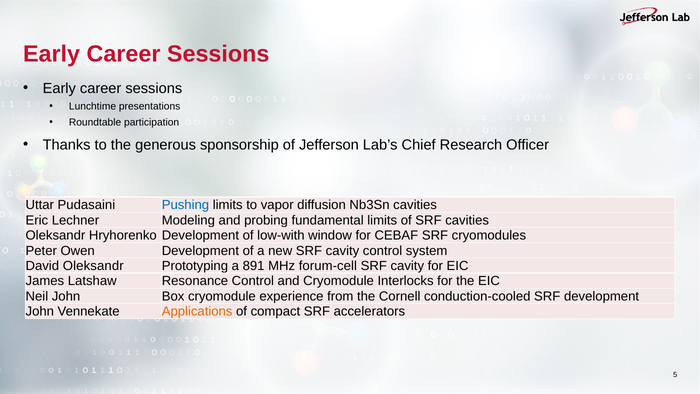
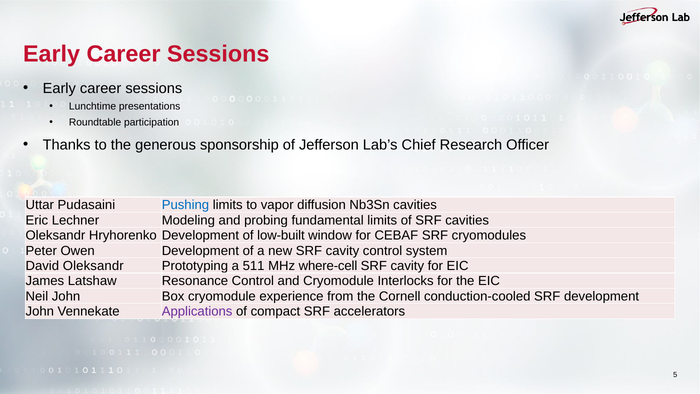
low-with: low-with -> low-built (281, 235)
891: 891 -> 511 (254, 266)
forum-cell: forum-cell -> where-cell (328, 266)
Applications colour: orange -> purple (197, 311)
